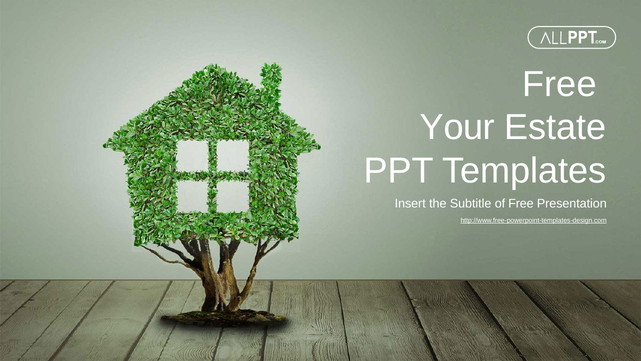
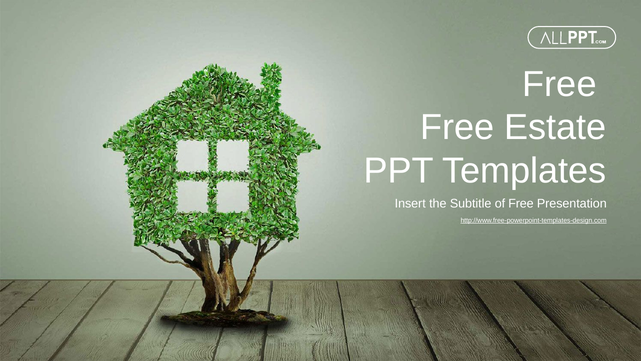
Your: Your -> Free (457, 127)
